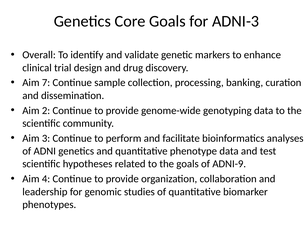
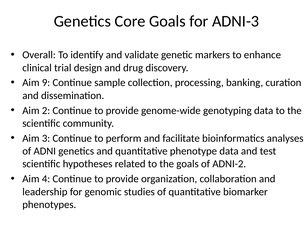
7: 7 -> 9 (46, 83)
ADNI-9: ADNI-9 -> ADNI-2 (229, 164)
